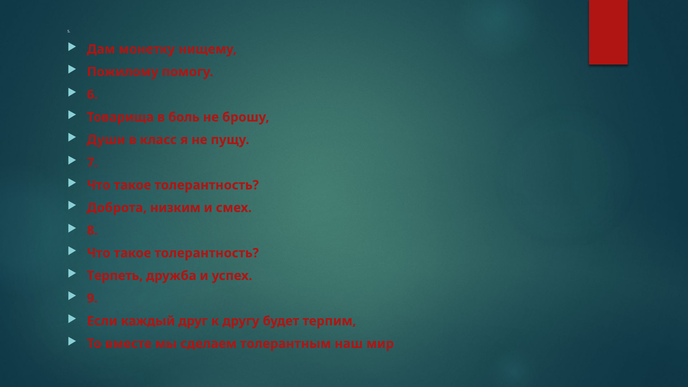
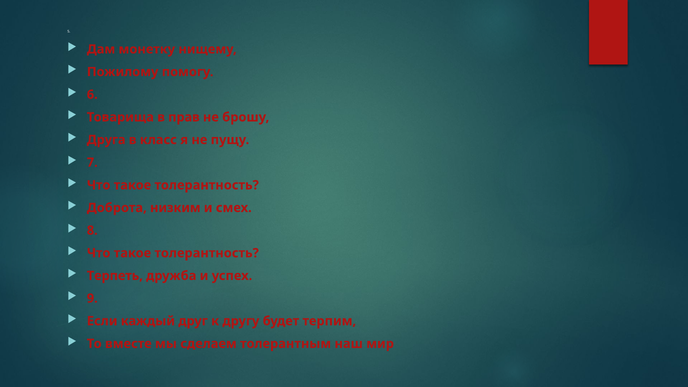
боль: боль -> прав (184, 117)
Души: Души -> Друга (106, 140)
